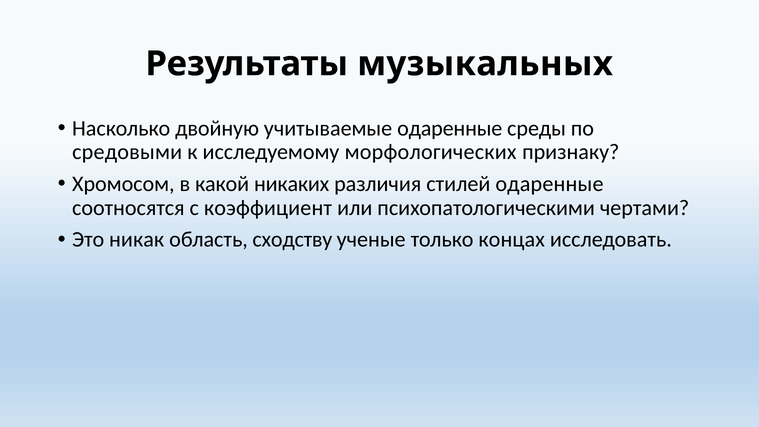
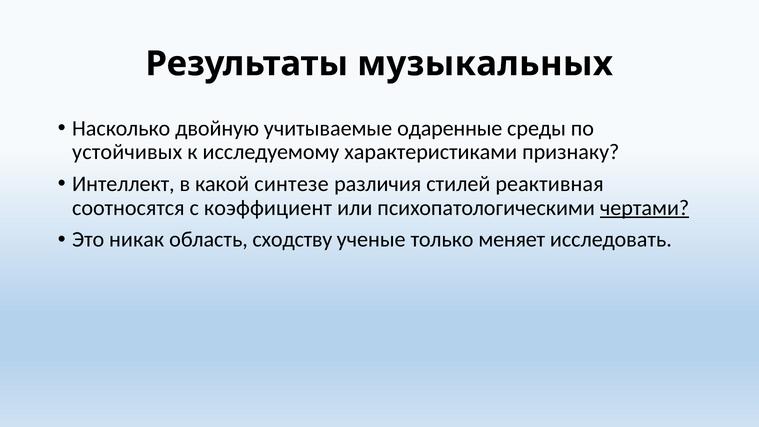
средовыми: средовыми -> устойчивых (127, 152)
морфологических: морфологических -> характеристиками (431, 152)
Хромосом: Хромосом -> Интеллект (123, 184)
никаких: никаких -> синтезе (292, 184)
стилей одаренные: одаренные -> реактивная (550, 184)
чертами underline: none -> present (645, 208)
концах: концах -> меняет (512, 240)
